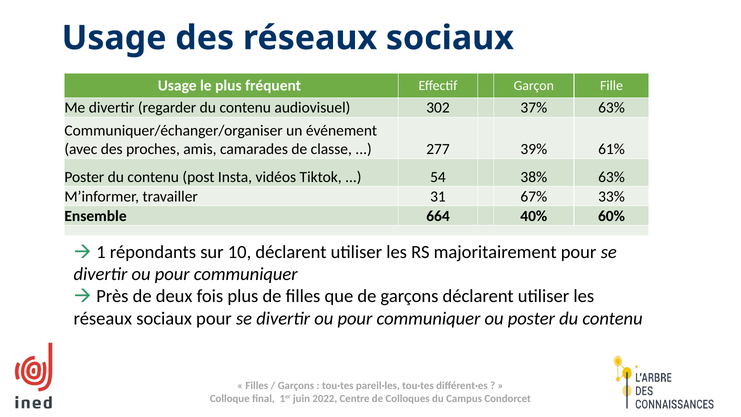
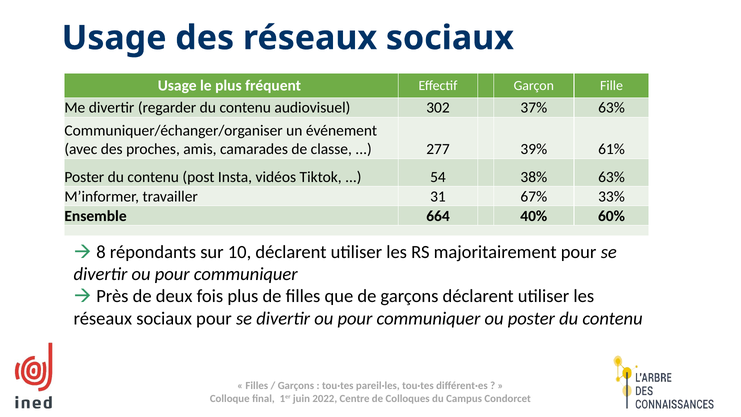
1: 1 -> 8 (101, 252)
